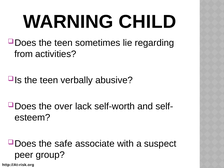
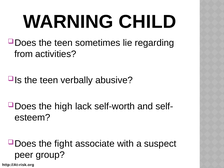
over: over -> high (63, 106)
safe: safe -> fight (63, 144)
